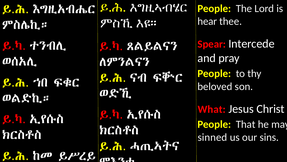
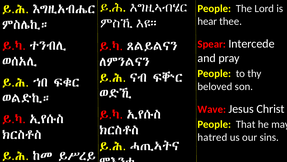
What: What -> Wave (212, 109)
sinned: sinned -> hatred (212, 137)
